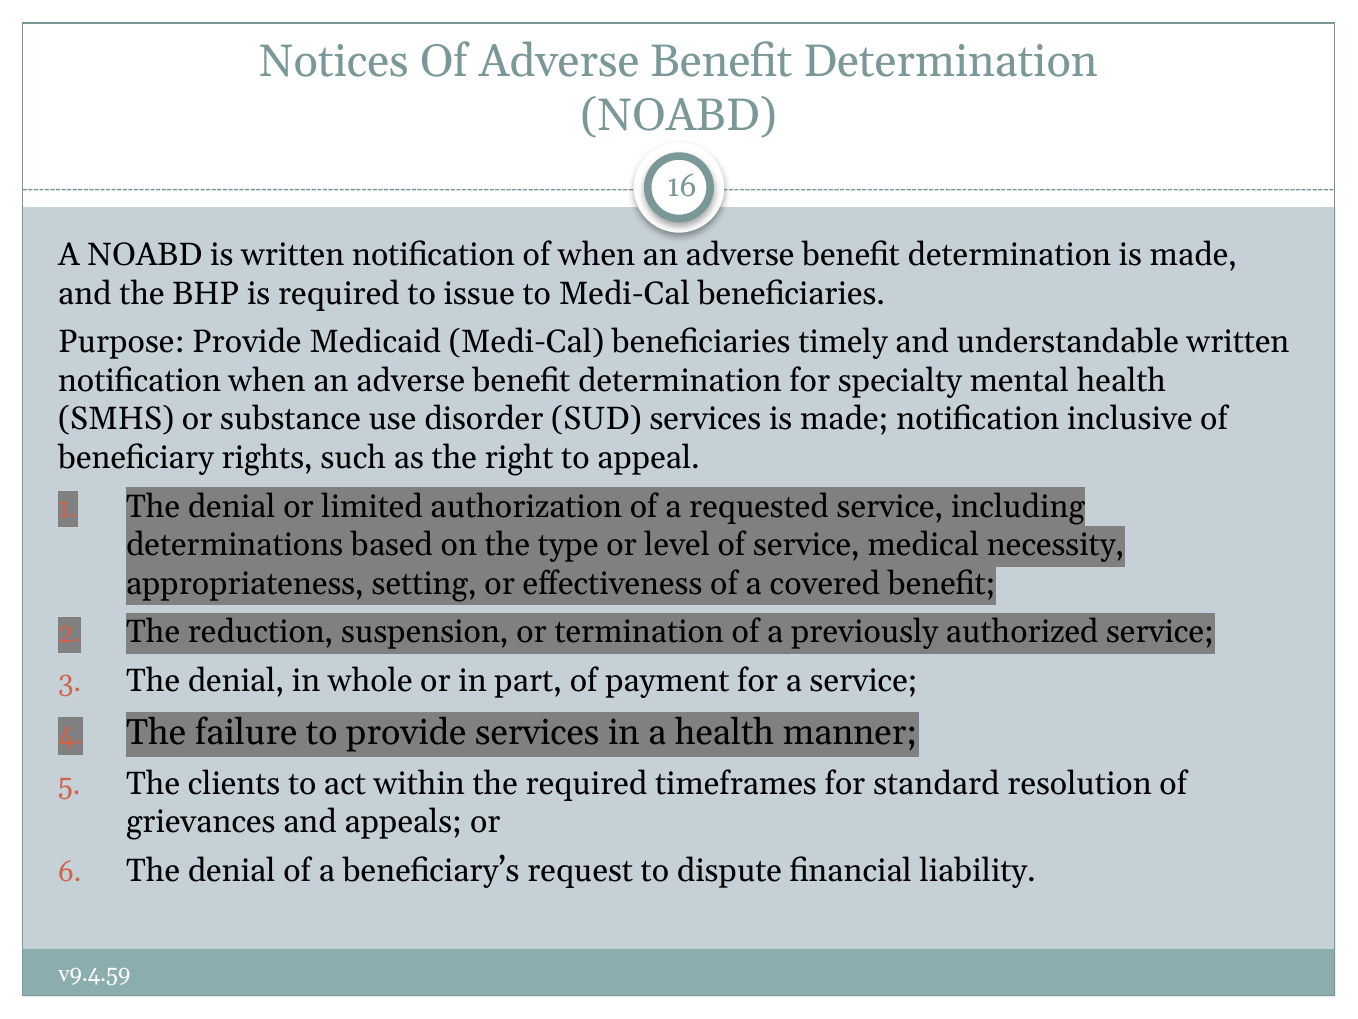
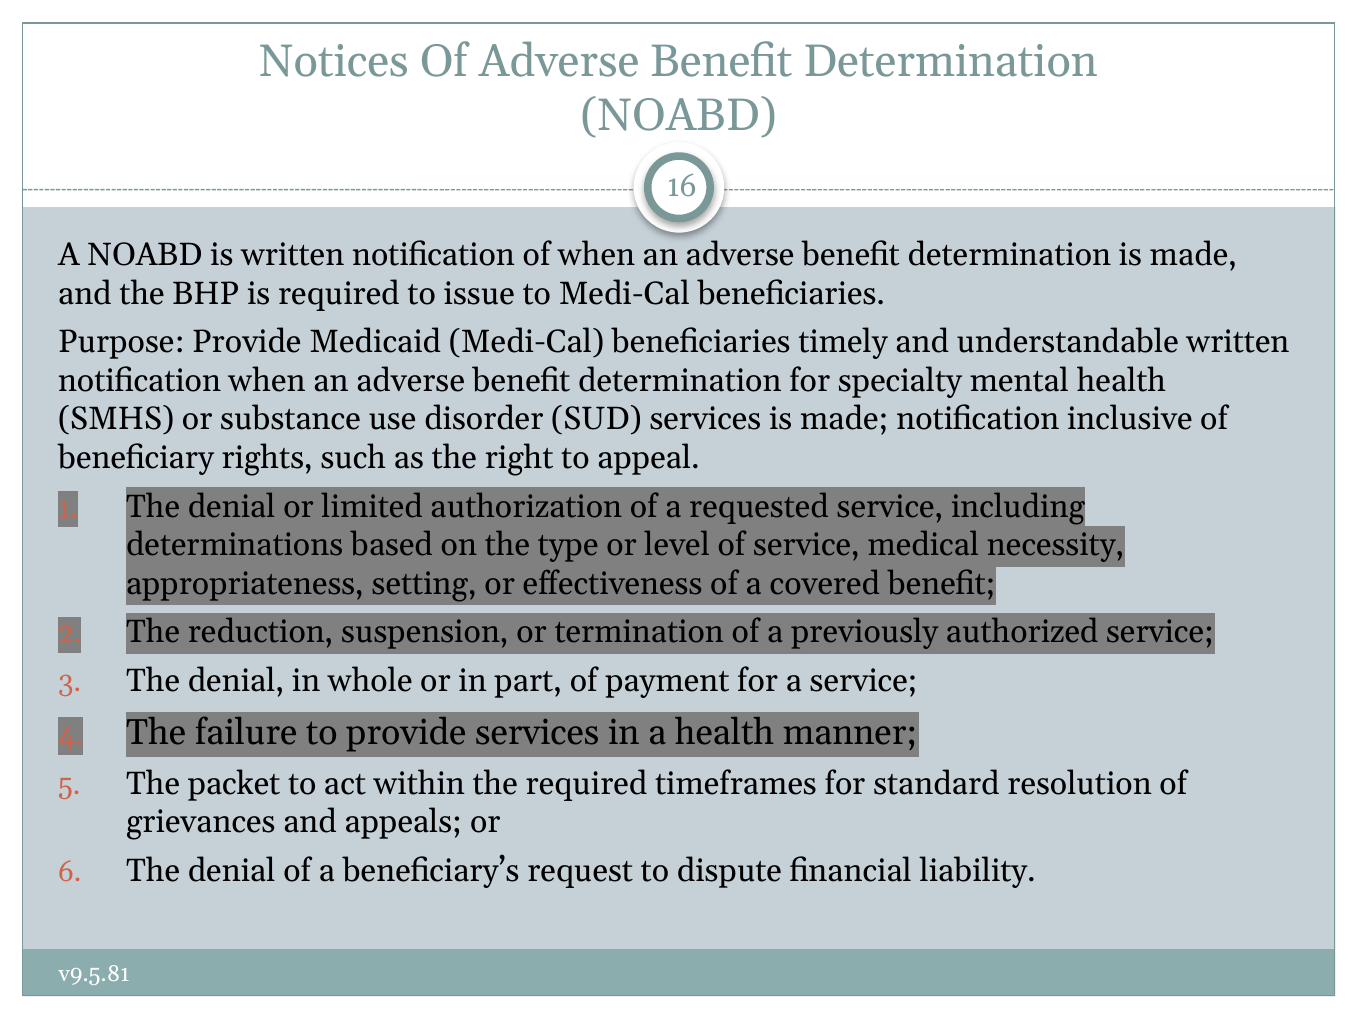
clients: clients -> packet (234, 783)
v9.4.59: v9.4.59 -> v9.5.81 (94, 974)
